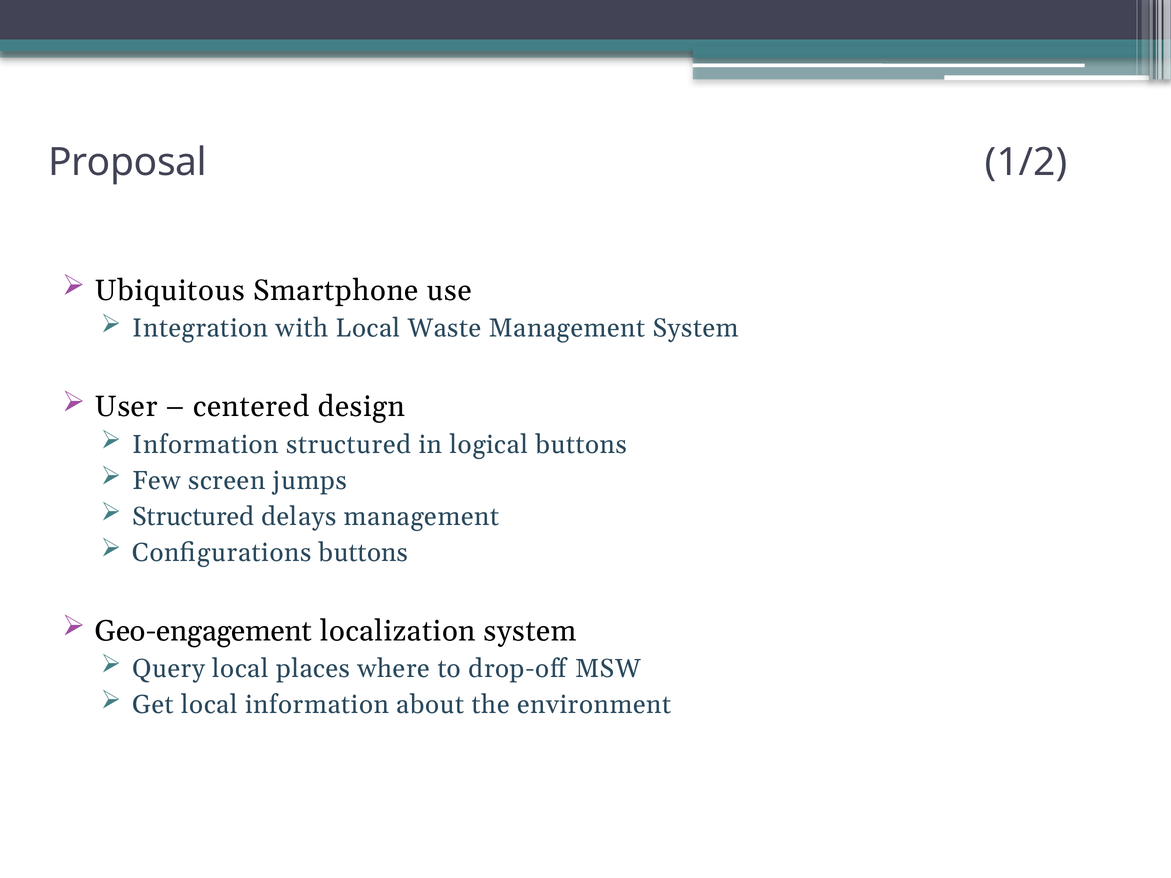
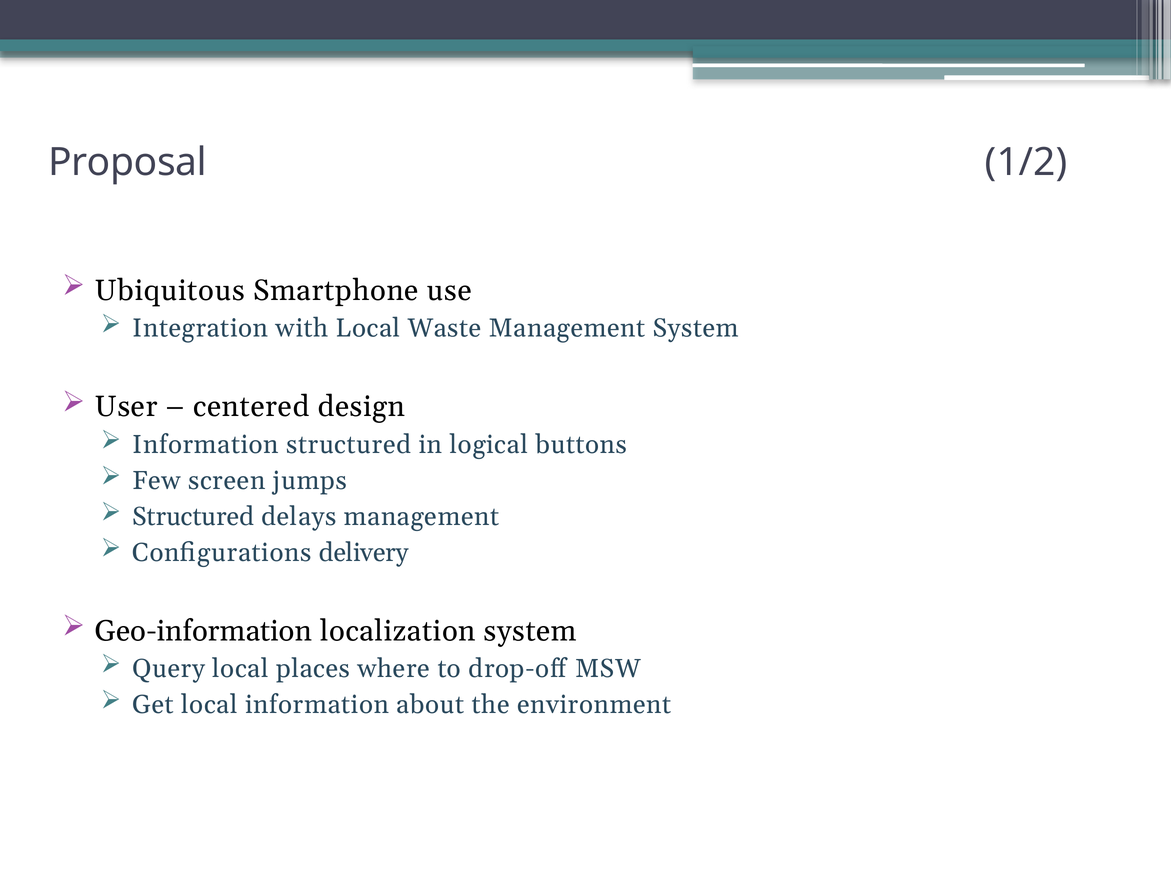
Configurations buttons: buttons -> delivery (364, 553)
Geo-engagement: Geo-engagement -> Geo-information (203, 631)
